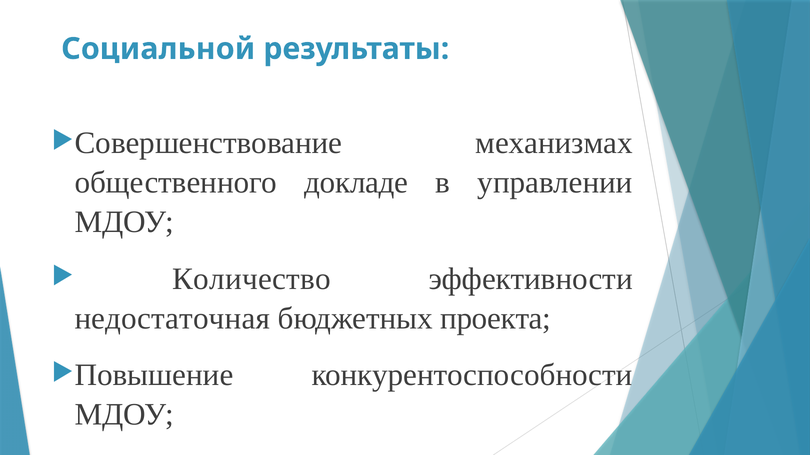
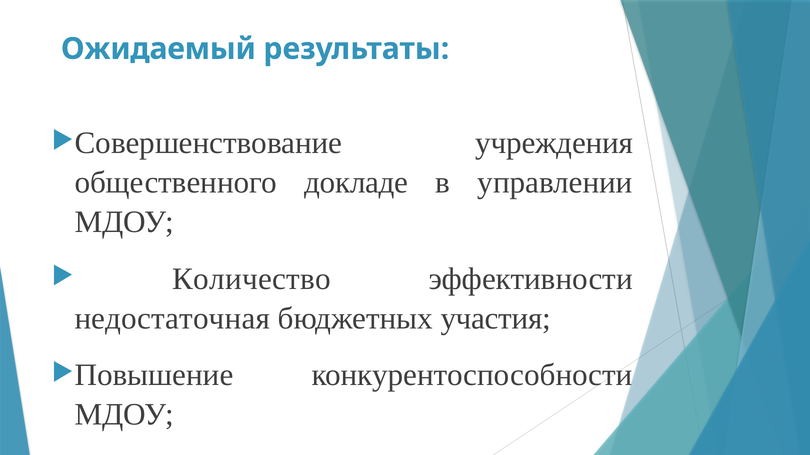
Социальной: Социальной -> Ожидаемый (158, 49)
механизмах: механизмах -> учреждения (554, 143)
проекта: проекта -> участия (496, 319)
